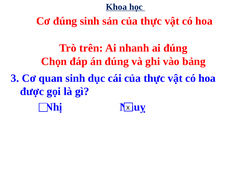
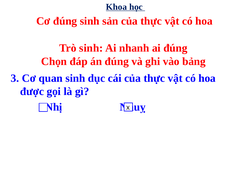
Trò trên: trên -> sinh (91, 48)
